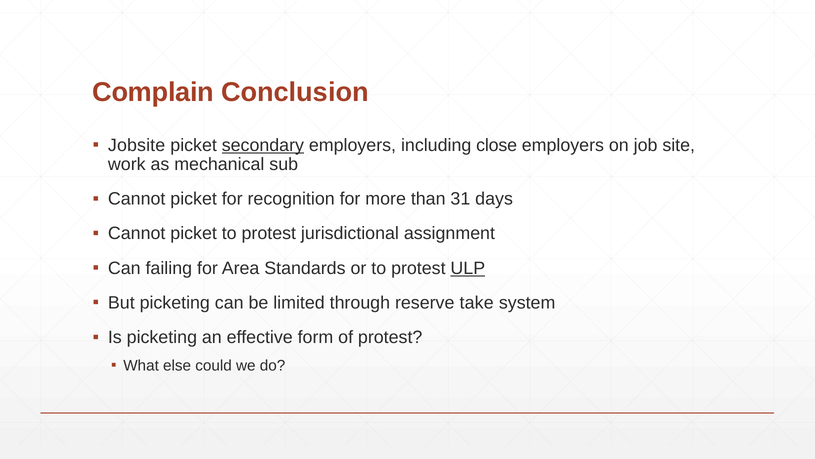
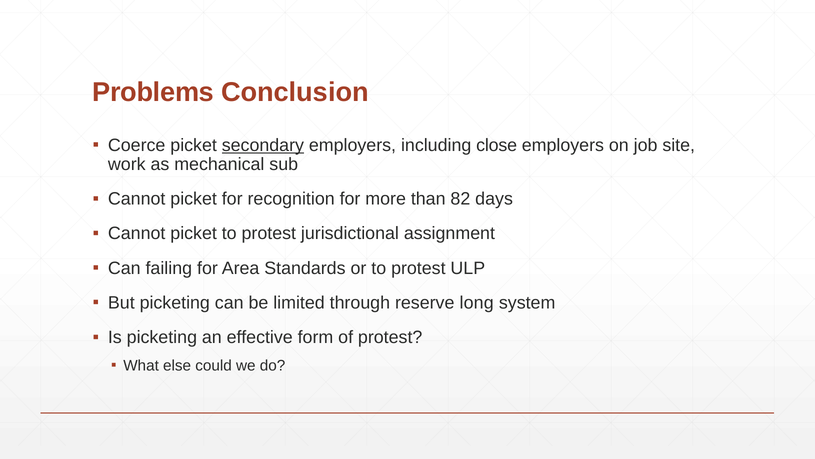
Complain: Complain -> Problems (153, 92)
Jobsite: Jobsite -> Coerce (137, 145)
31: 31 -> 82 (460, 199)
ULP underline: present -> none (468, 268)
take: take -> long (477, 302)
